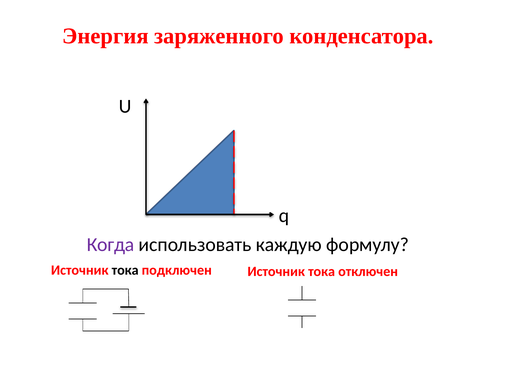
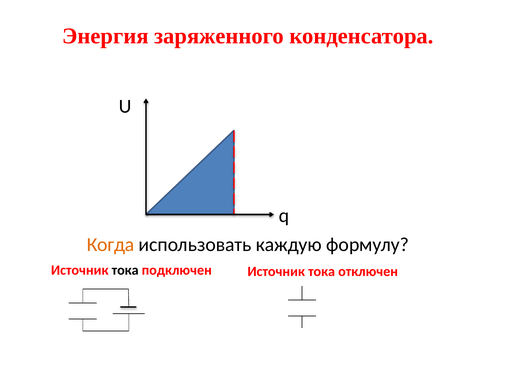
Когда colour: purple -> orange (111, 245)
